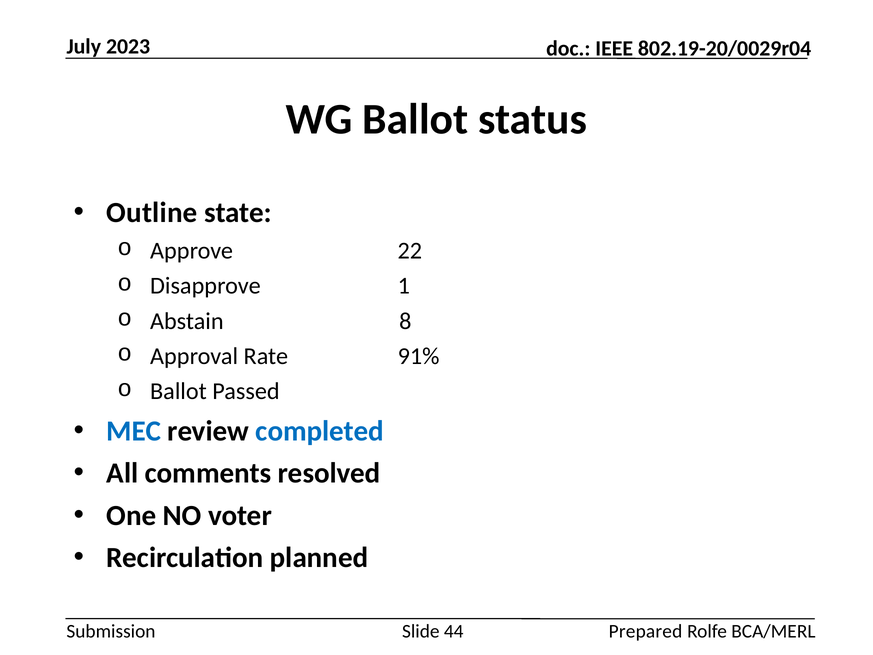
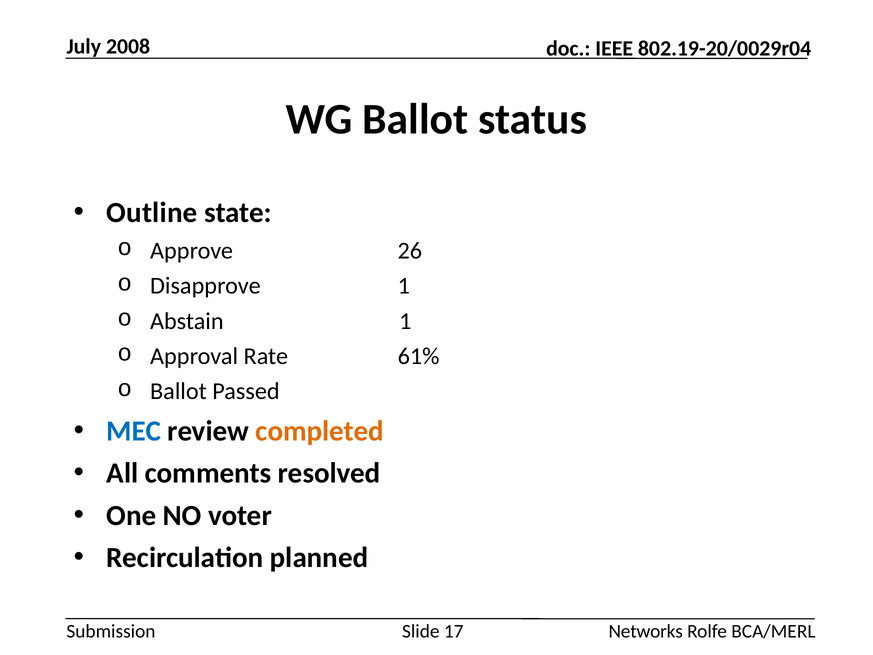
2023: 2023 -> 2008 (128, 46)
22: 22 -> 26 (410, 251)
Abstain 8: 8 -> 1 (405, 321)
91%: 91% -> 61% (419, 356)
completed colour: blue -> orange (320, 431)
44: 44 -> 17 (454, 631)
Prepared: Prepared -> Networks (646, 631)
